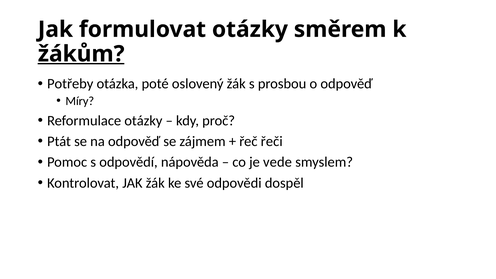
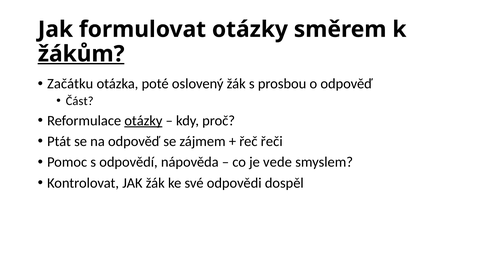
Potřeby: Potřeby -> Začátku (70, 84)
Míry: Míry -> Část (80, 101)
otázky underline: none -> present (143, 121)
